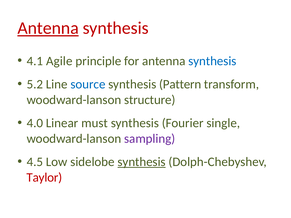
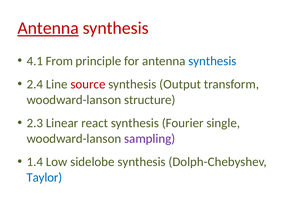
Agile: Agile -> From (59, 61)
5.2: 5.2 -> 2.4 (35, 84)
source colour: blue -> red (88, 84)
Pattern: Pattern -> Output (180, 84)
4.0: 4.0 -> 2.3 (35, 123)
must: must -> react (95, 123)
4.5: 4.5 -> 1.4 (35, 162)
synthesis underline: present -> none (142, 162)
Taylor colour: red -> blue (44, 178)
